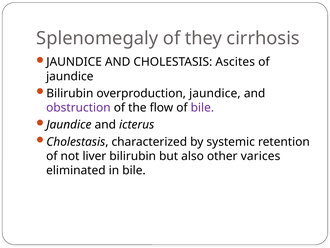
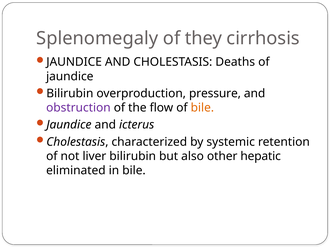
Ascites: Ascites -> Deaths (235, 62)
overproduction jaundice: jaundice -> pressure (215, 93)
bile colour: purple -> orange (202, 108)
varices: varices -> hepatic (261, 156)
